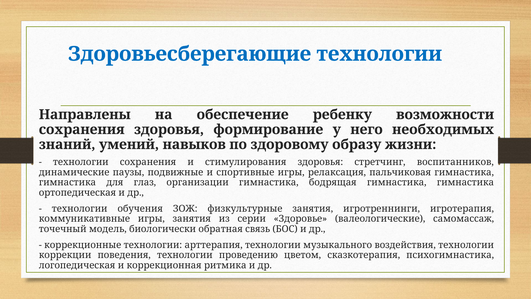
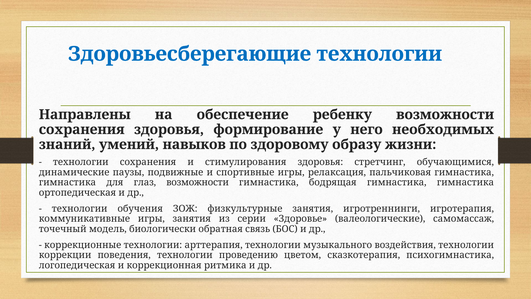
воспитанников: воспитанников -> обучающимися (455, 162)
глаз организации: организации -> возможности (198, 182)
